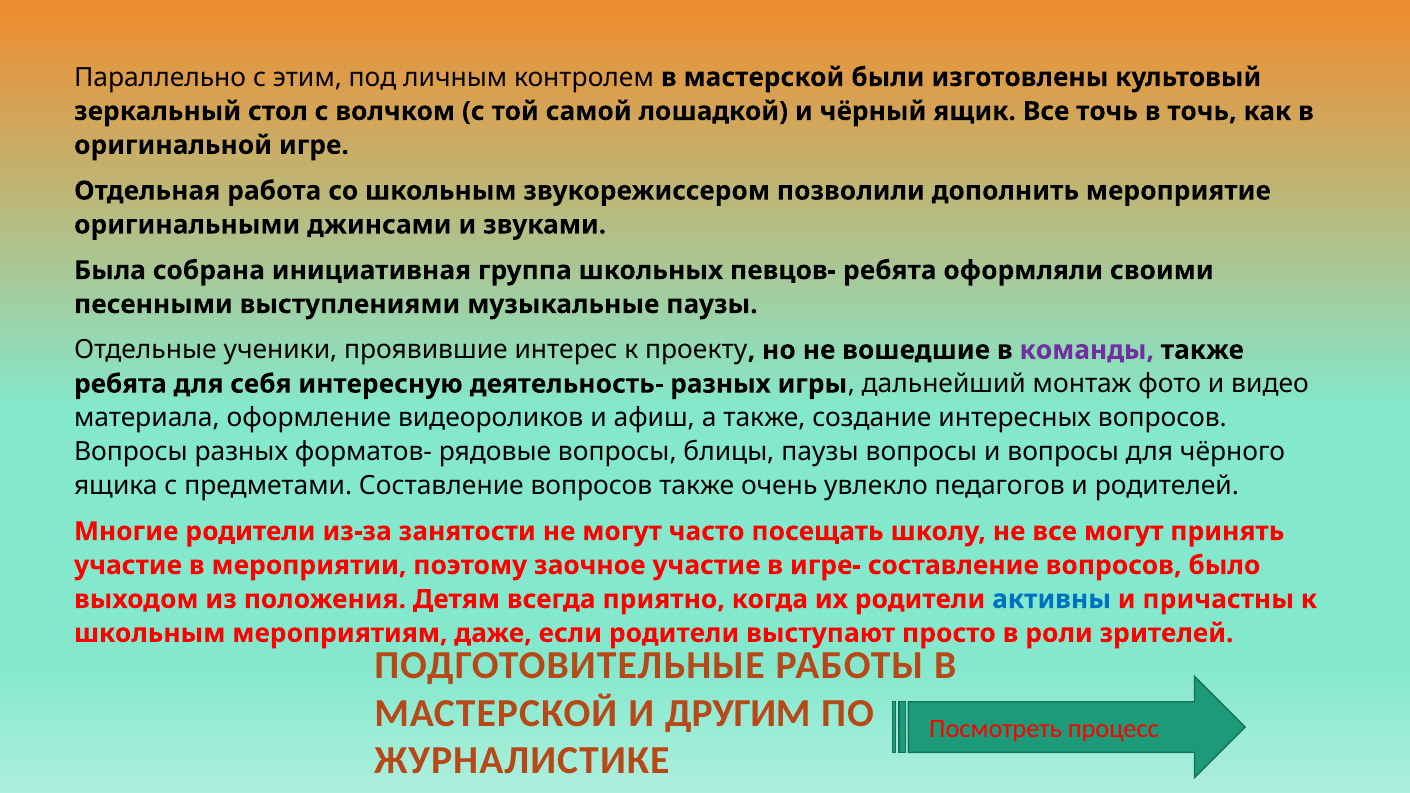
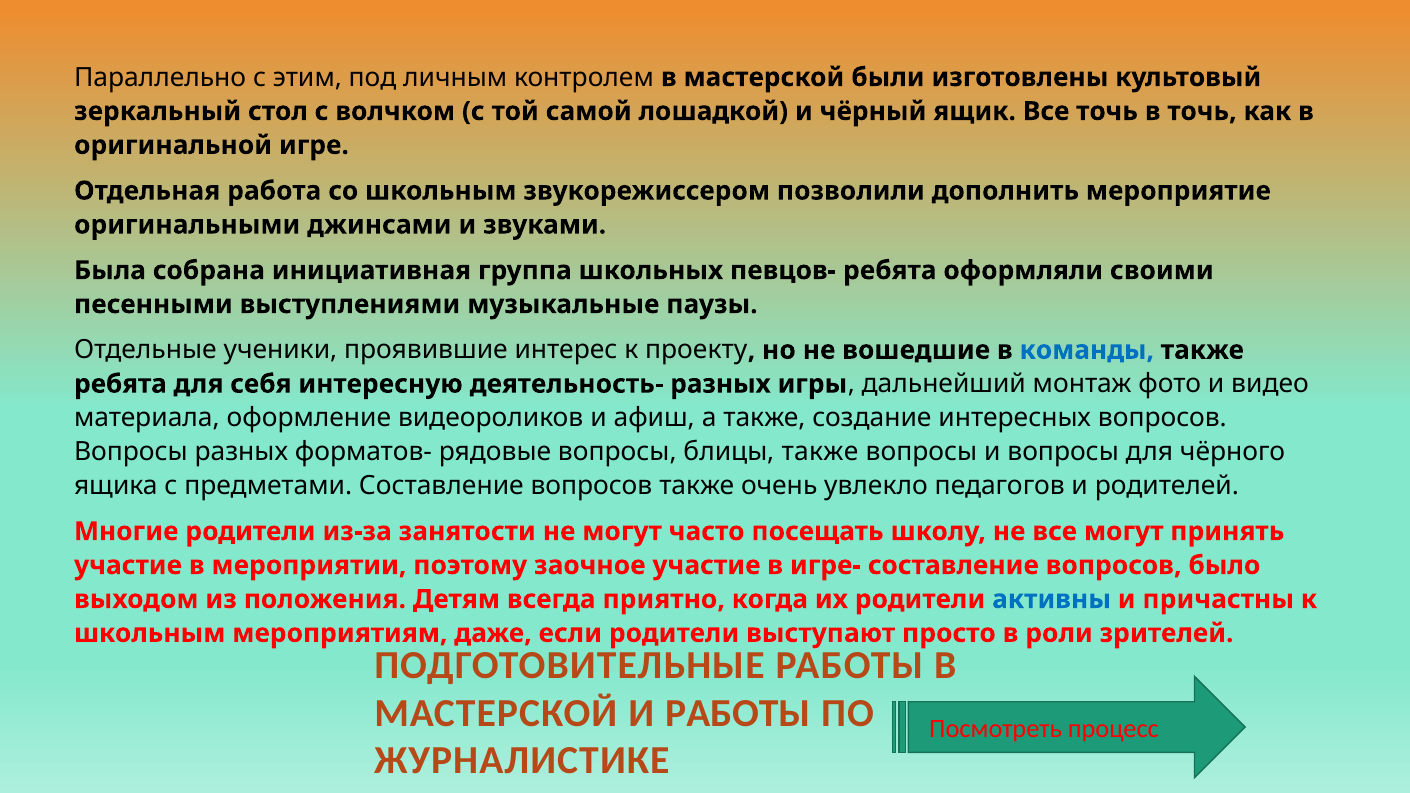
команды colour: purple -> blue (1087, 350)
блицы паузы: паузы -> также (820, 452)
И ДРУГИМ: ДРУГИМ -> РАБОТЫ (738, 713)
